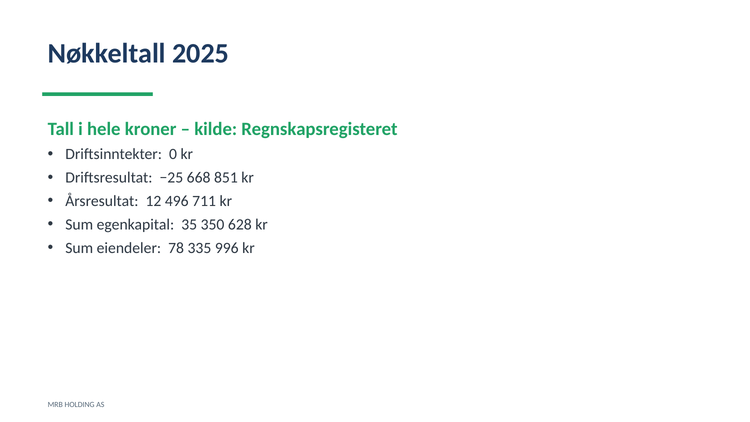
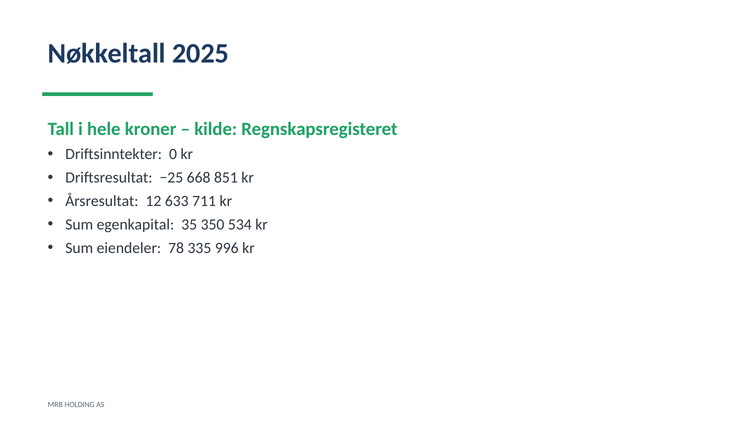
496: 496 -> 633 (177, 201)
628: 628 -> 534 (240, 225)
